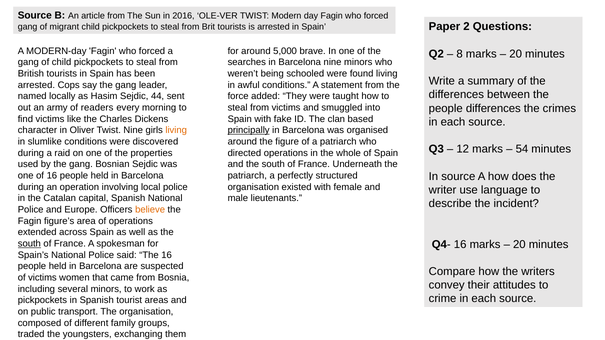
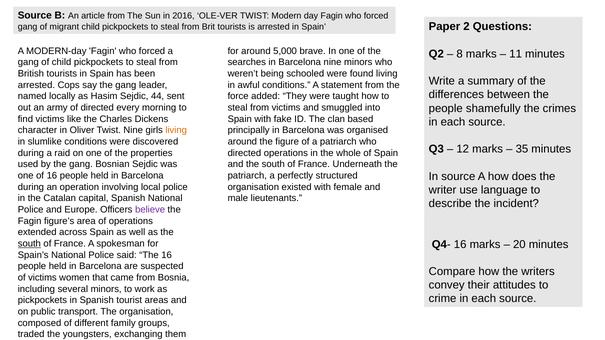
20: 20 -> 11 (516, 54)
people differences: differences -> shamefully (493, 108)
of readers: readers -> directed (97, 108)
principally underline: present -> none (249, 130)
54: 54 -> 35 (522, 149)
believe colour: orange -> purple (150, 210)
